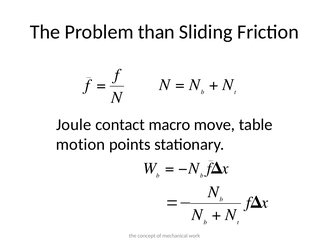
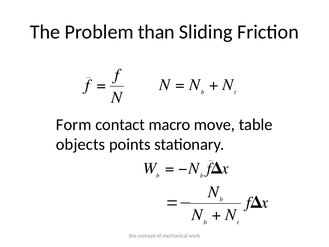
Joule: Joule -> Form (74, 125)
motion: motion -> objects (81, 144)
